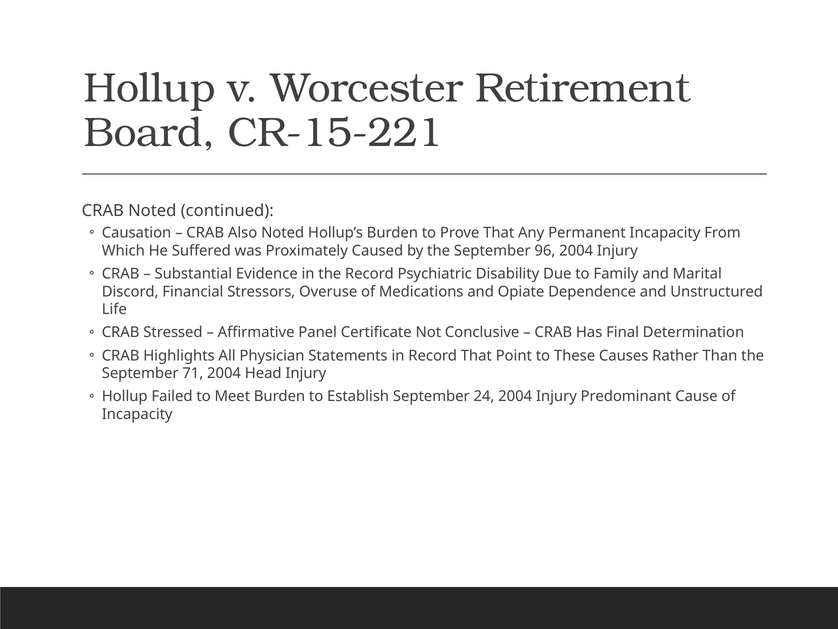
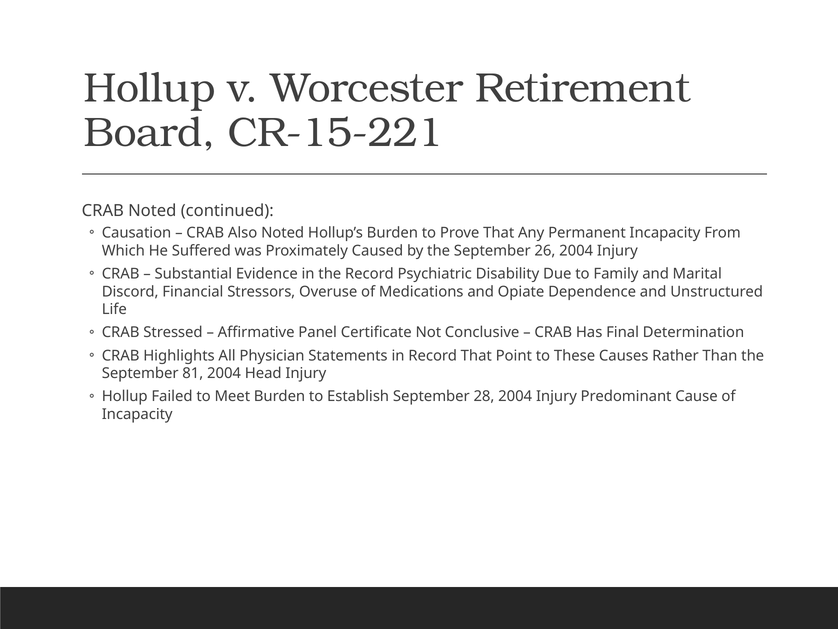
96: 96 -> 26 (545, 251)
71: 71 -> 81 (193, 373)
24: 24 -> 28 (484, 396)
